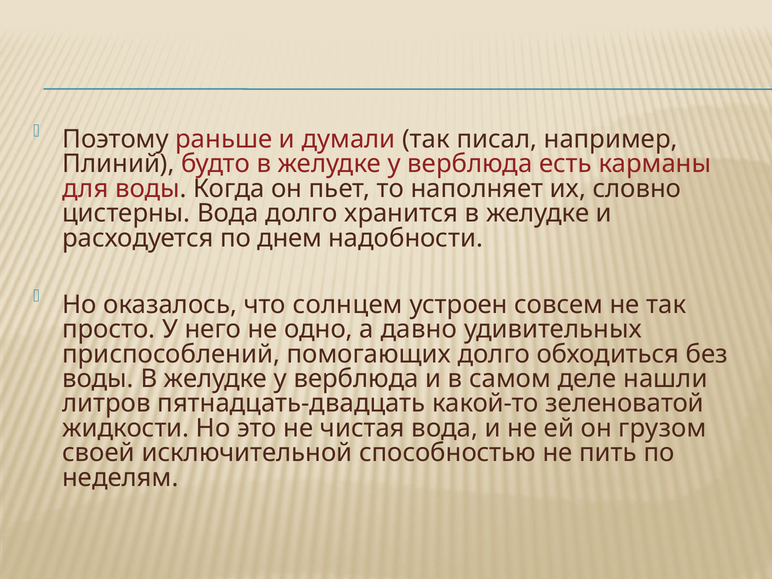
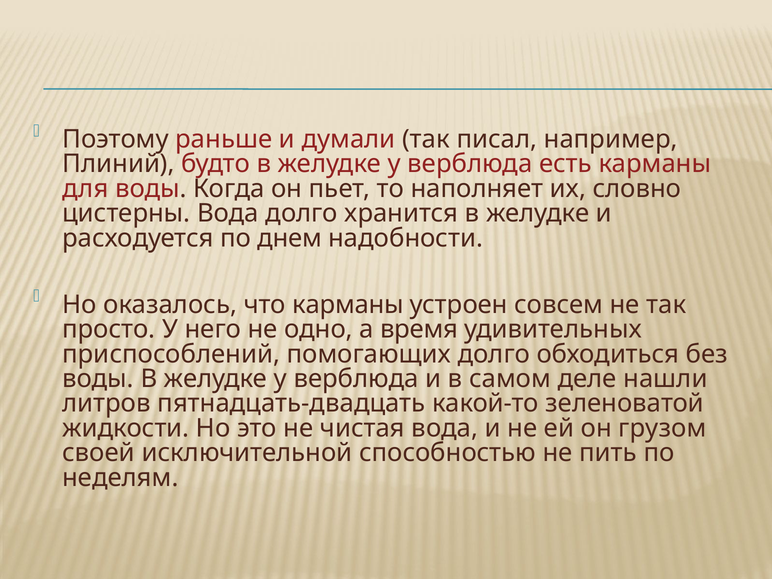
что солнцем: солнцем -> карманы (348, 305)
давно: давно -> время (419, 329)
